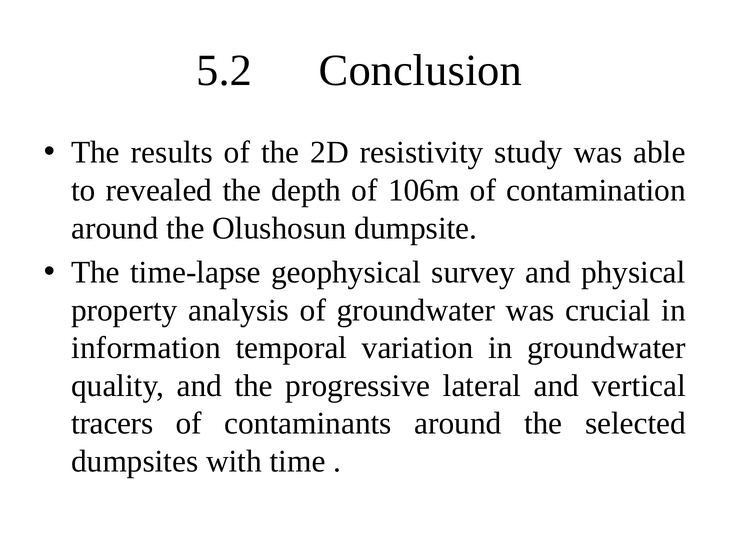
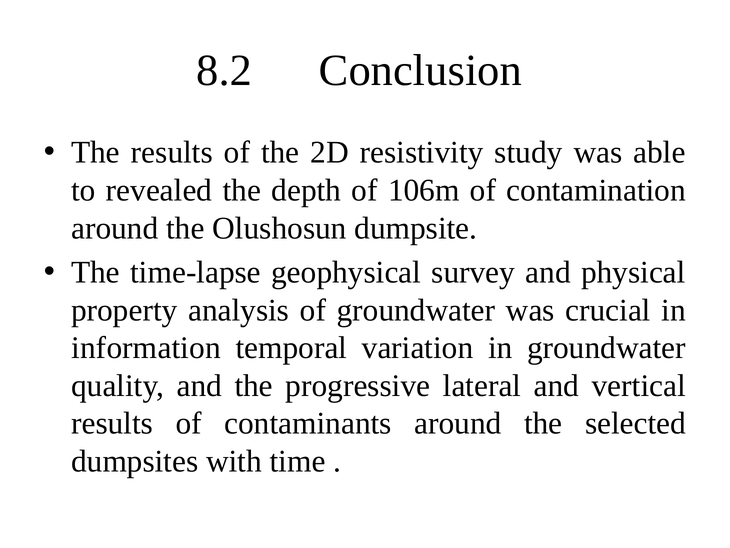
5.2: 5.2 -> 8.2 (224, 71)
tracers: tracers -> results (112, 423)
